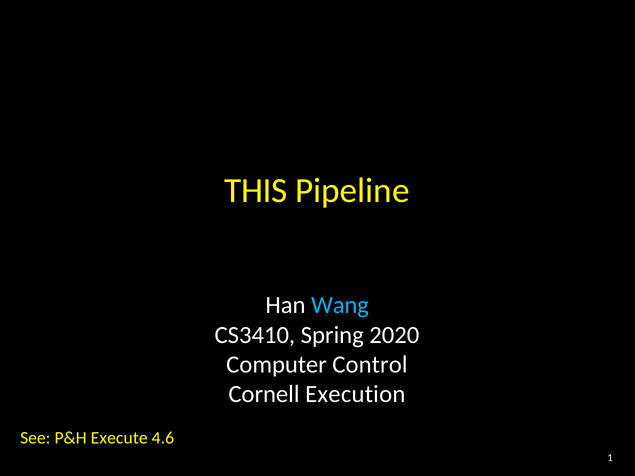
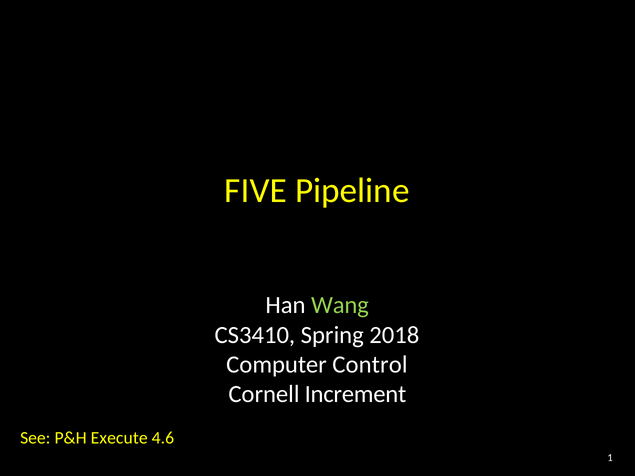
THIS: THIS -> FIVE (256, 191)
Wang colour: light blue -> light green (340, 305)
2020: 2020 -> 2018 (394, 335)
Execution: Execution -> Increment (355, 394)
